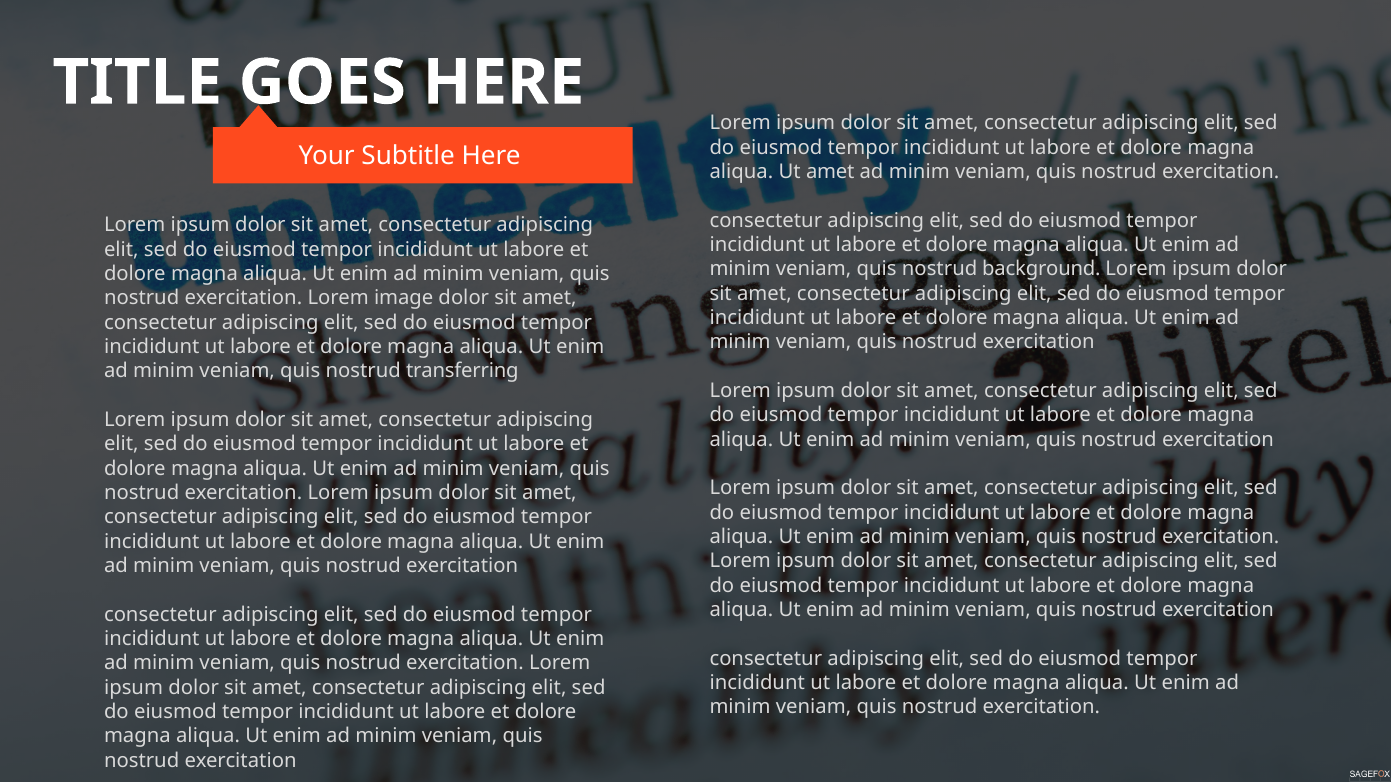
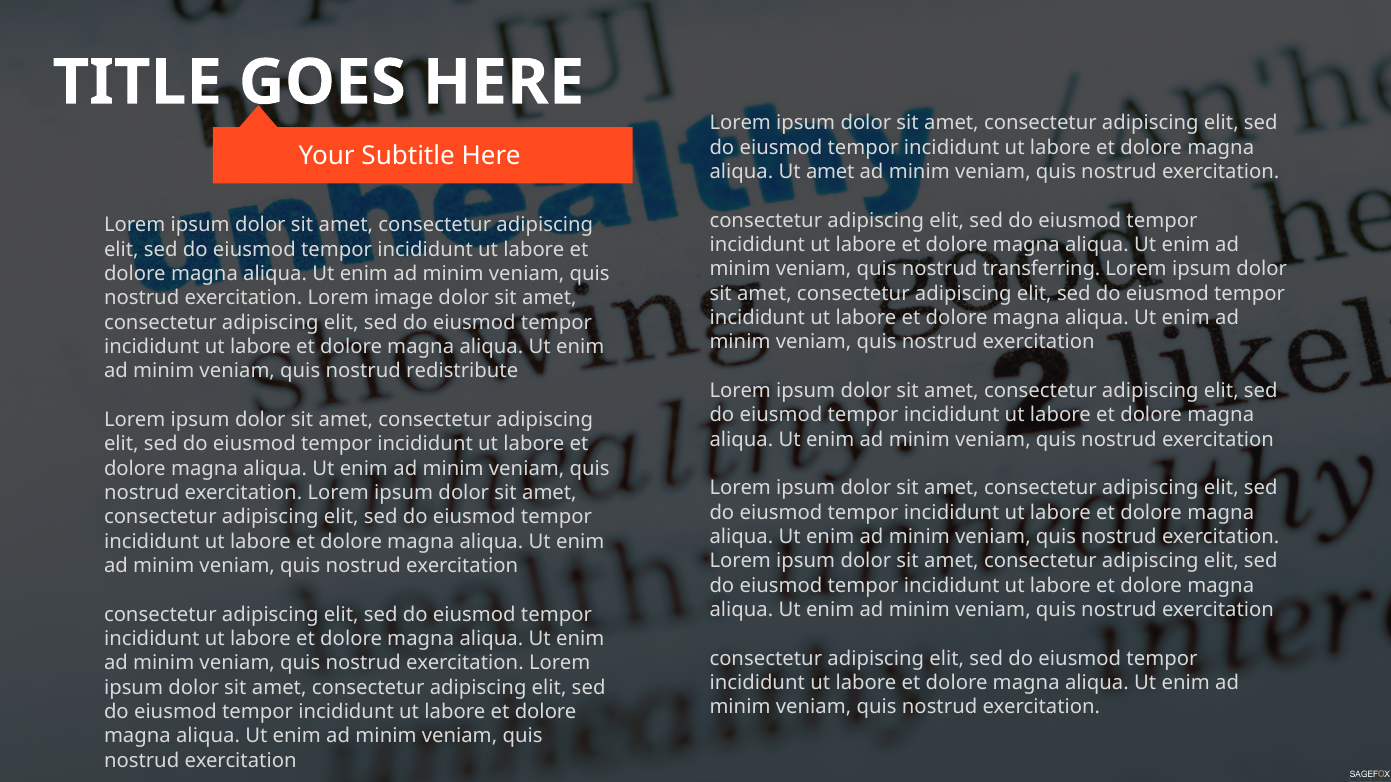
background: background -> transferring (1041, 269)
transferring: transferring -> redistribute (462, 371)
